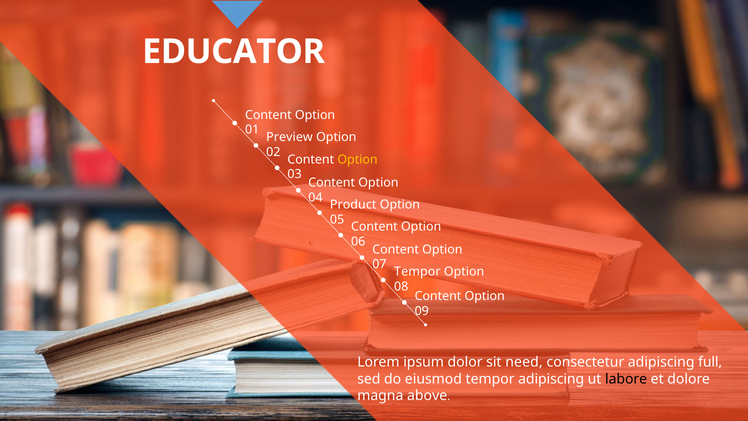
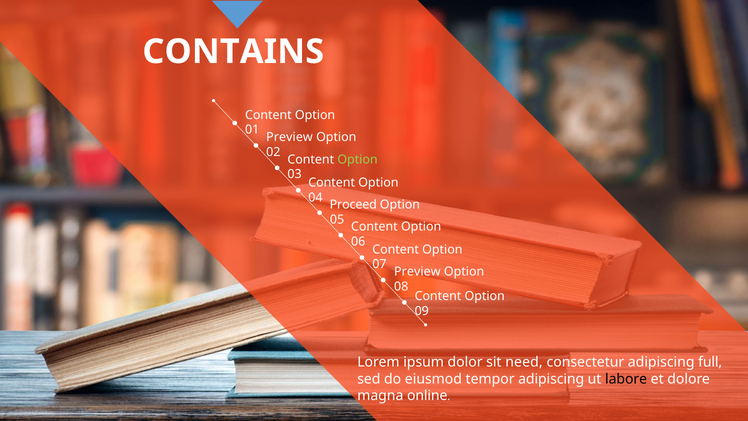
EDUCATOR: EDUCATOR -> CONTAINS (233, 52)
Option colour: yellow -> light green (358, 159)
Product: Product -> Proceed (353, 204)
Tempor: Tempor -> Preview (417, 272)
above: above -> online (427, 396)
